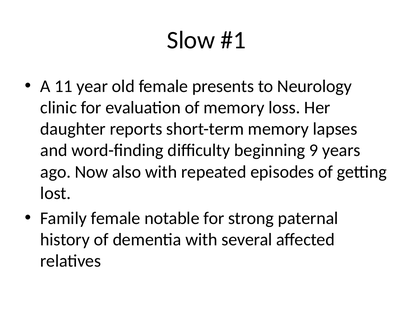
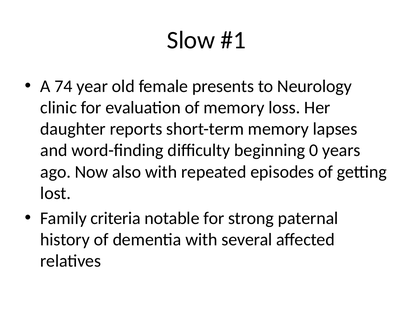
11: 11 -> 74 (64, 86)
9: 9 -> 0 (314, 150)
Family female: female -> criteria (116, 218)
